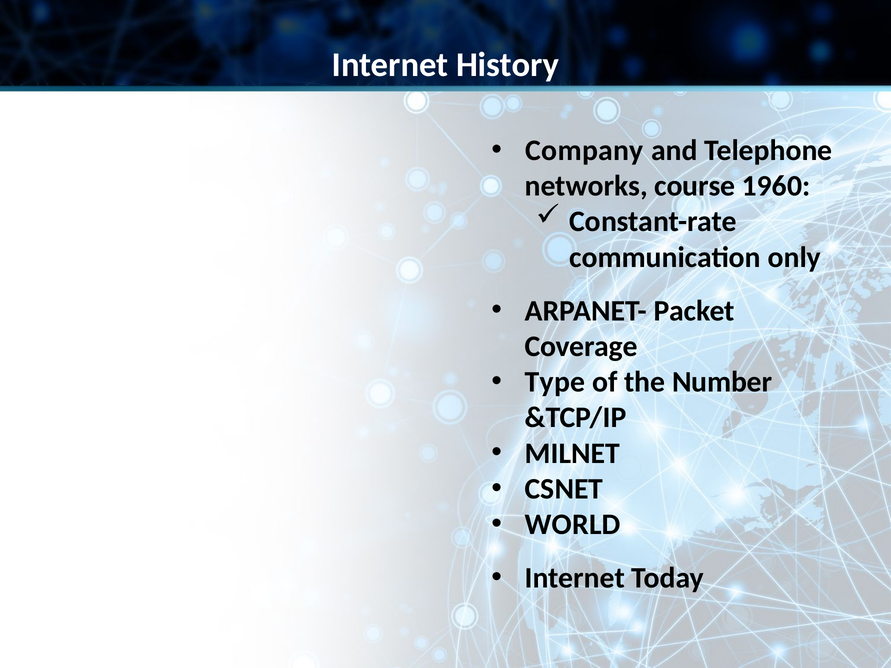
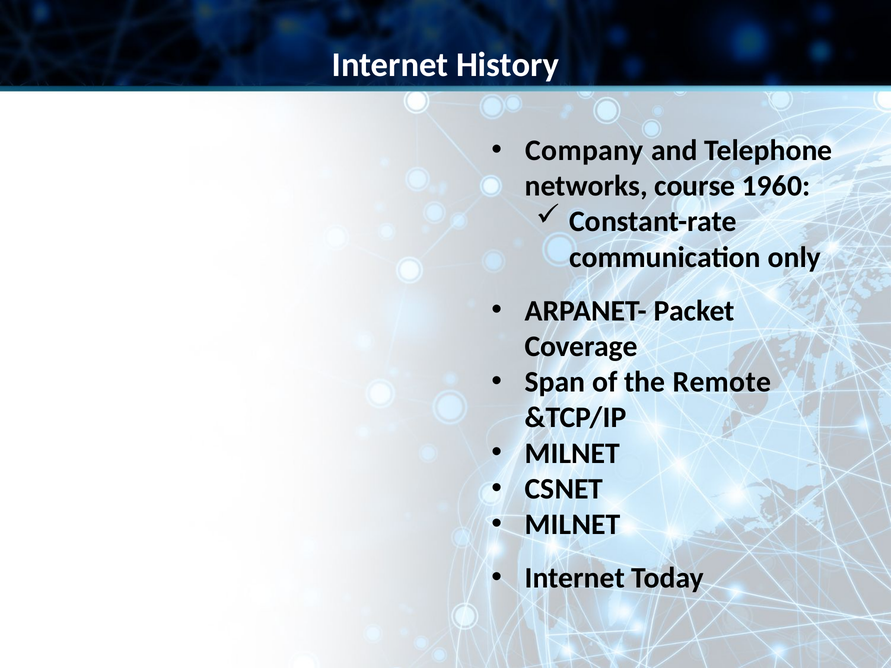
Type: Type -> Span (555, 382)
Number: Number -> Remote (722, 382)
WORLD: WORLD -> MILNET (573, 525)
